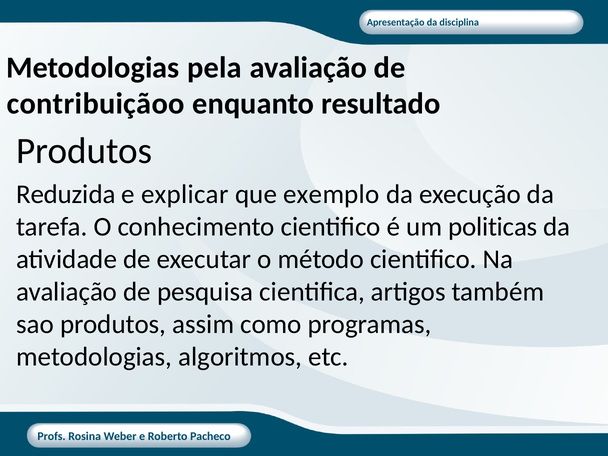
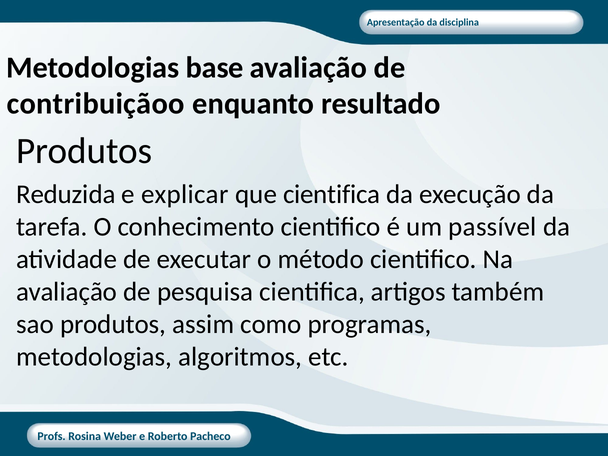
pela: pela -> base (215, 67)
que exemplo: exemplo -> cientifica (332, 194)
politicas: politicas -> passível (493, 227)
